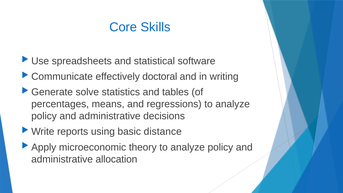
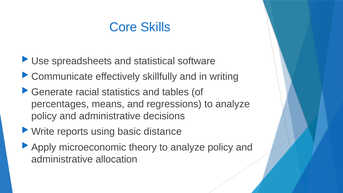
doctoral: doctoral -> skillfully (160, 77)
solve: solve -> racial (87, 92)
